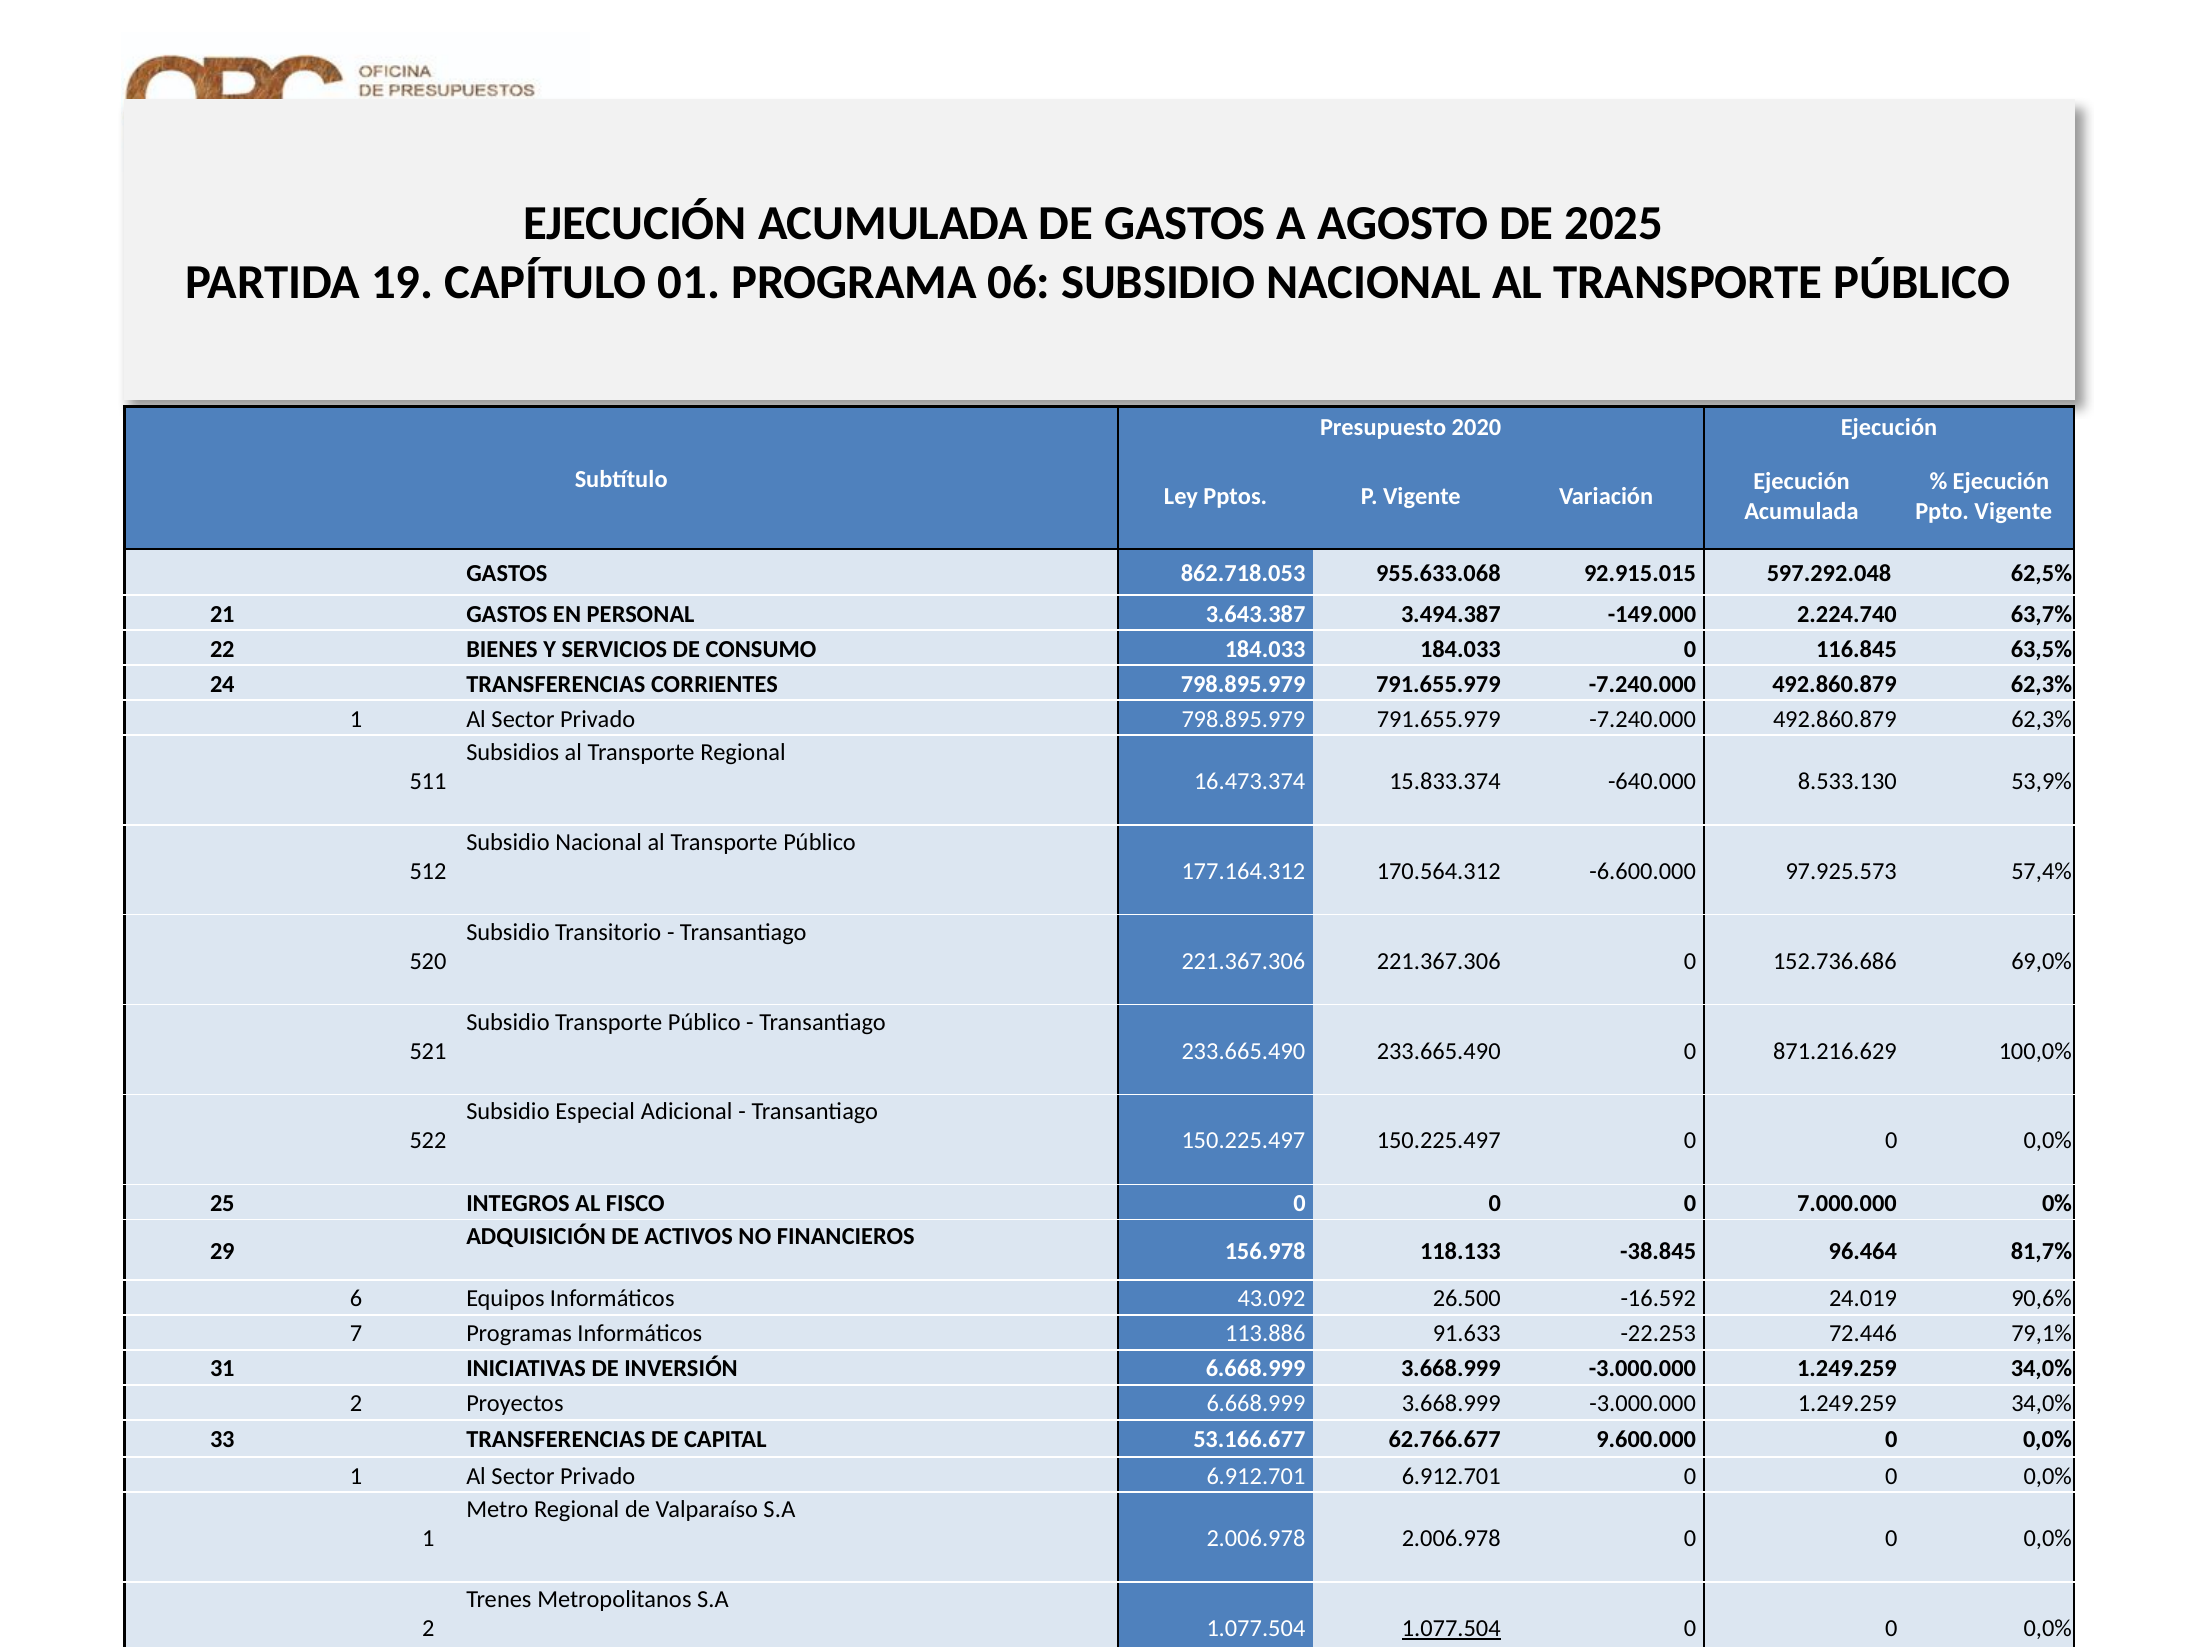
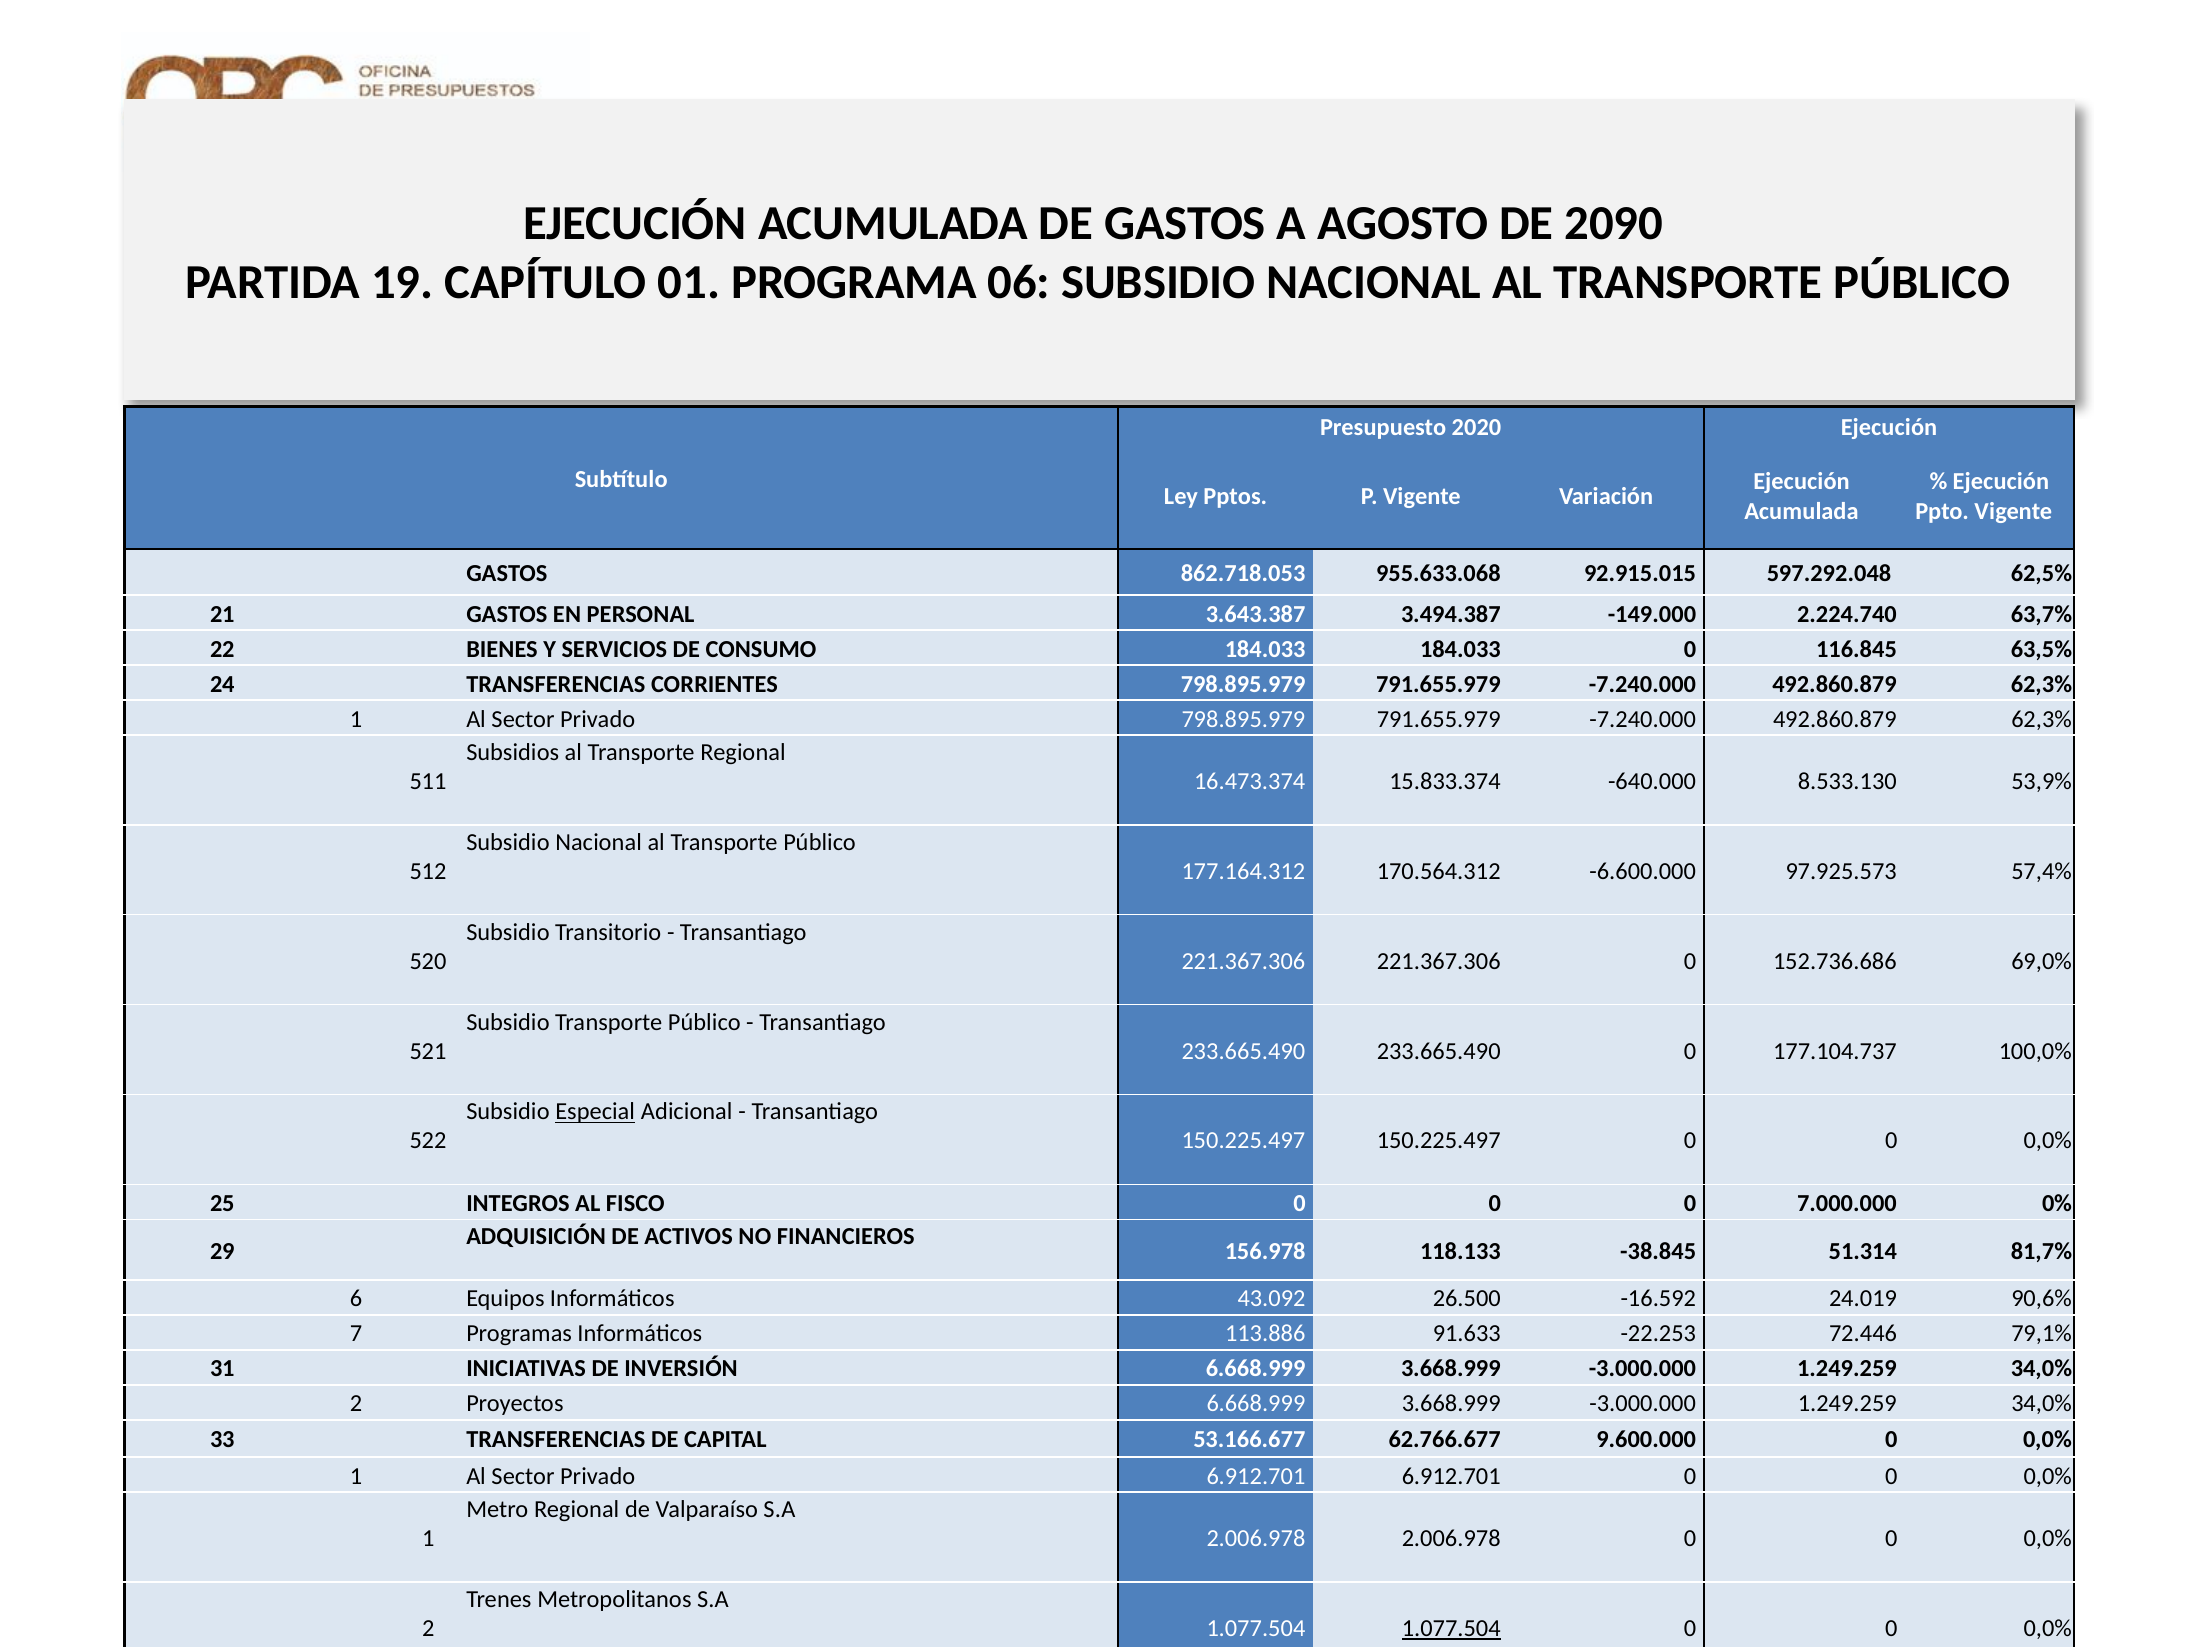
2025: 2025 -> 2090 (1614, 223)
871.216.629: 871.216.629 -> 177.104.737 (1835, 1051)
Especial underline: none -> present (595, 1112)
96.464: 96.464 -> 51.314 (1863, 1252)
